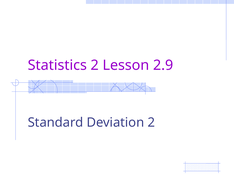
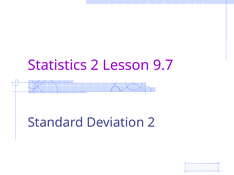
2.9: 2.9 -> 9.7 (163, 65)
